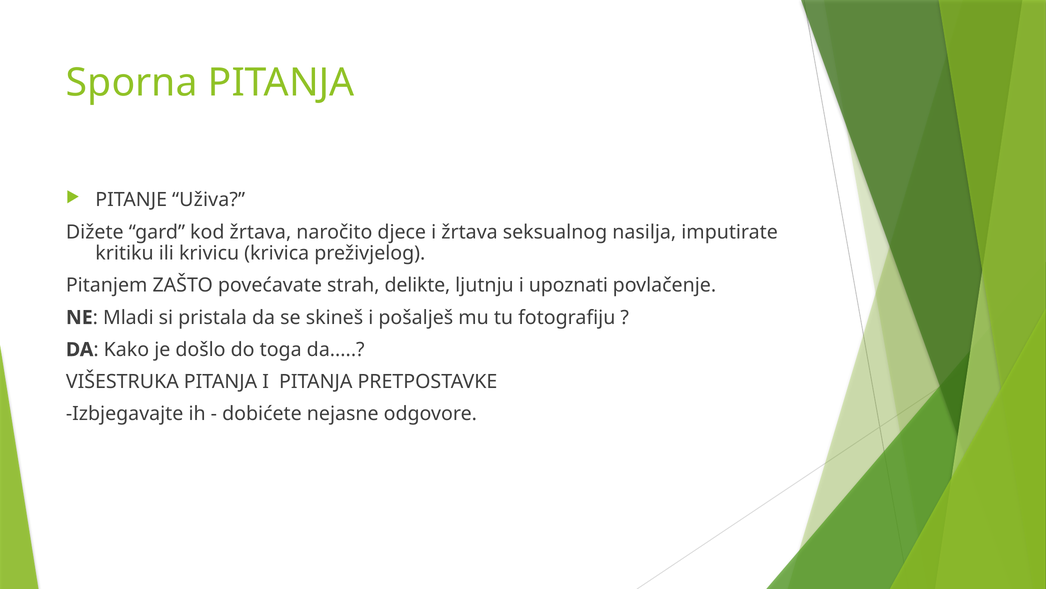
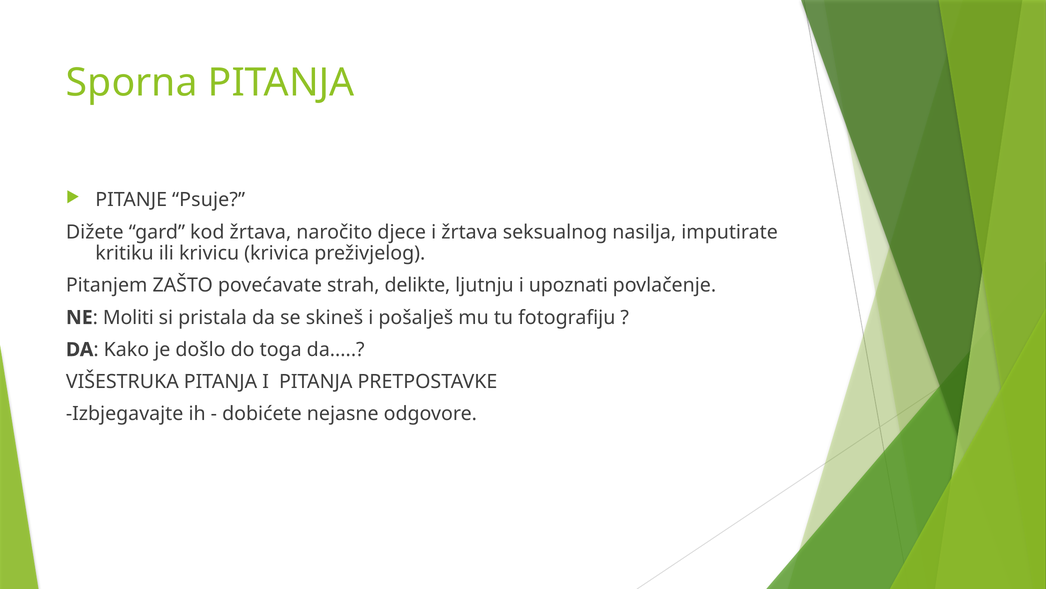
Uživa: Uživa -> Psuje (209, 200)
Mladi: Mladi -> Moliti (128, 317)
